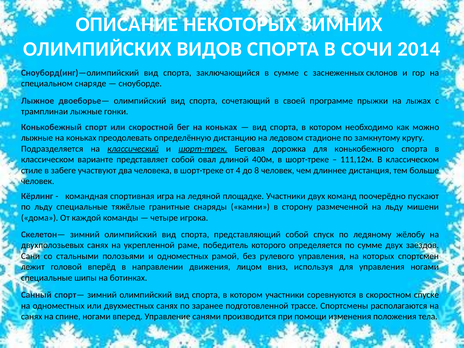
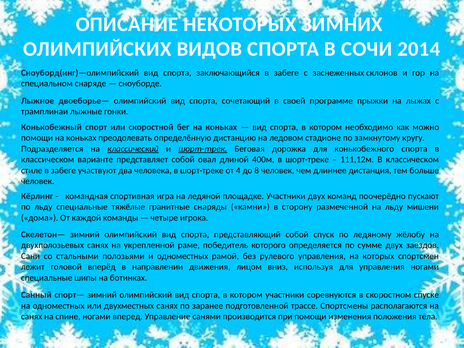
заключающийся в сумме: сумме -> забеге (286, 73)
лыжные: лыжные -> помощи (37, 138)
